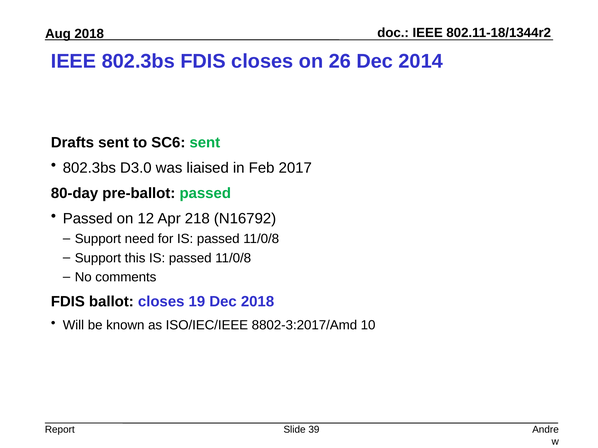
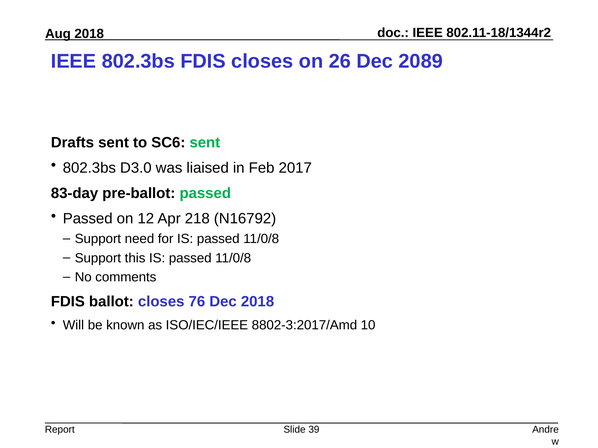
2014: 2014 -> 2089 (421, 61)
80-day: 80-day -> 83-day (75, 193)
19: 19 -> 76 (197, 302)
